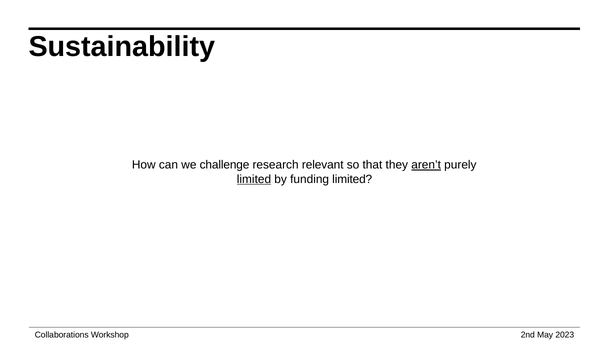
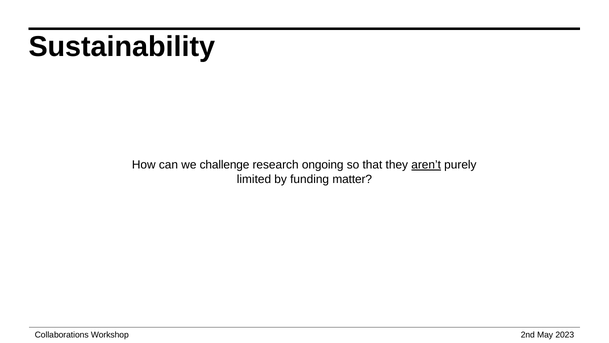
relevant: relevant -> ongoing (323, 165)
limited underline: present -> none (254, 179)
funding limited: limited -> matter (352, 179)
